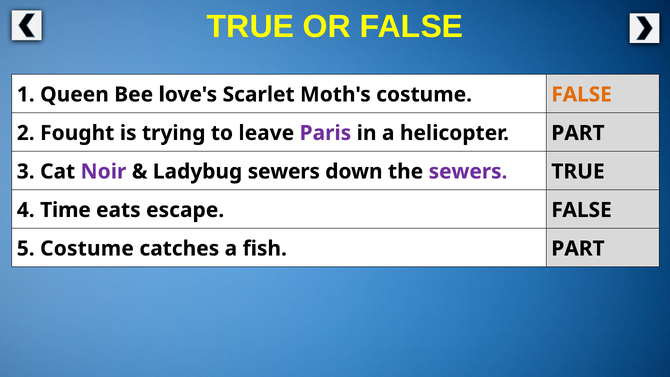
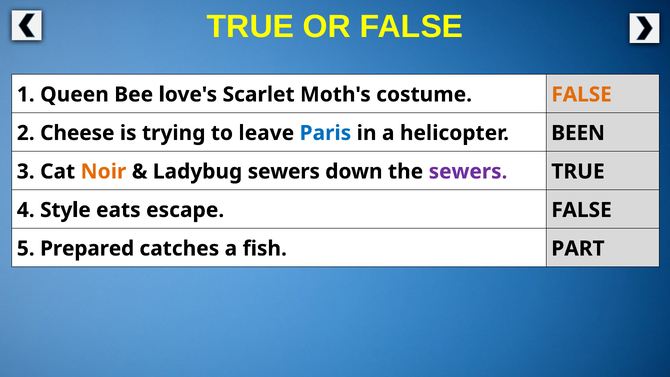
Fought: Fought -> Cheese (77, 133)
Paris colour: purple -> blue (325, 133)
helicopter PART: PART -> BEEN (578, 133)
Noir colour: purple -> orange (103, 172)
Time: Time -> Style (65, 210)
5 Costume: Costume -> Prepared (87, 249)
